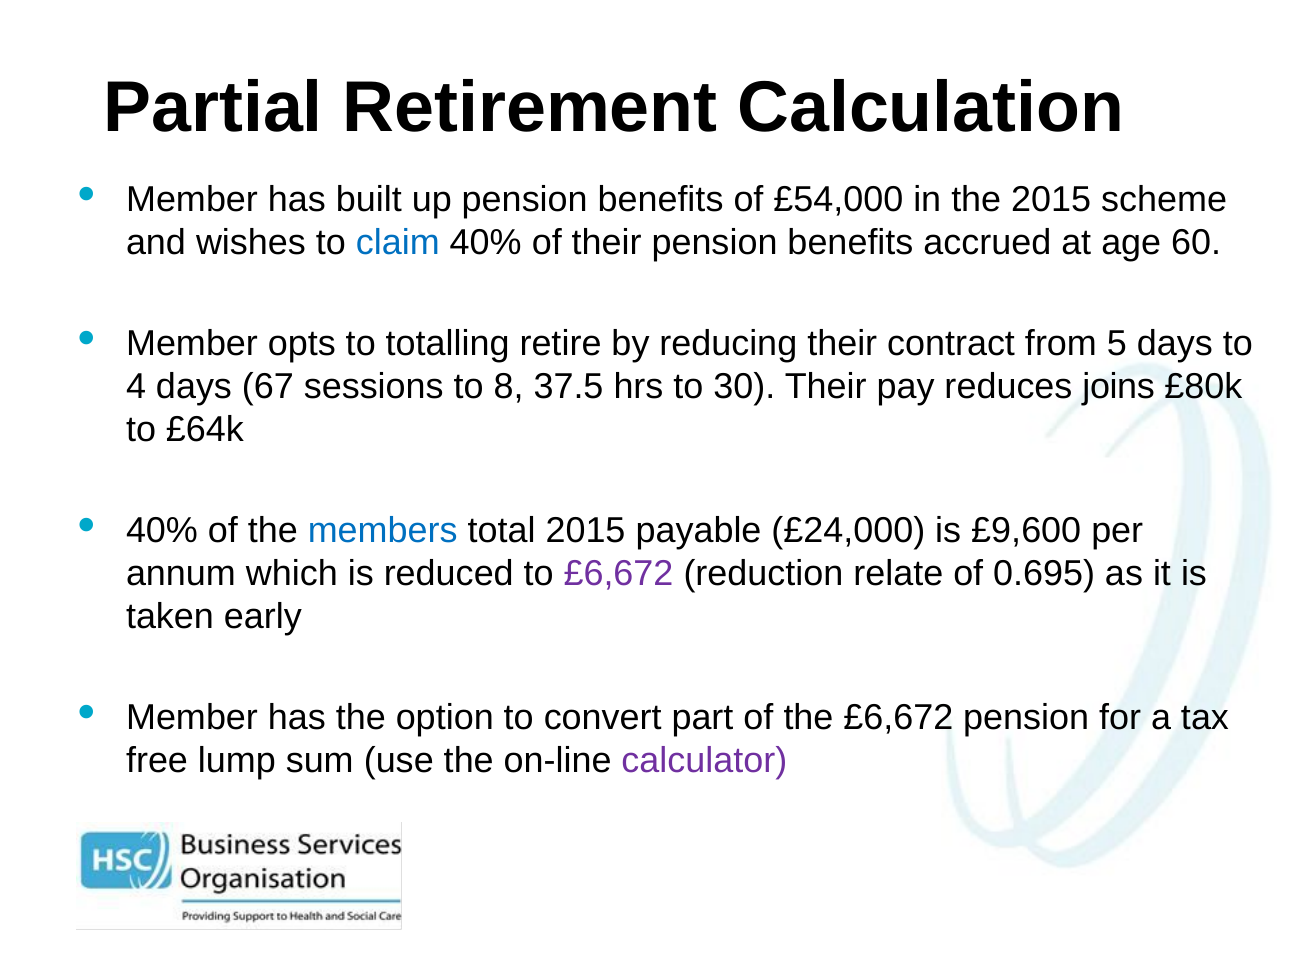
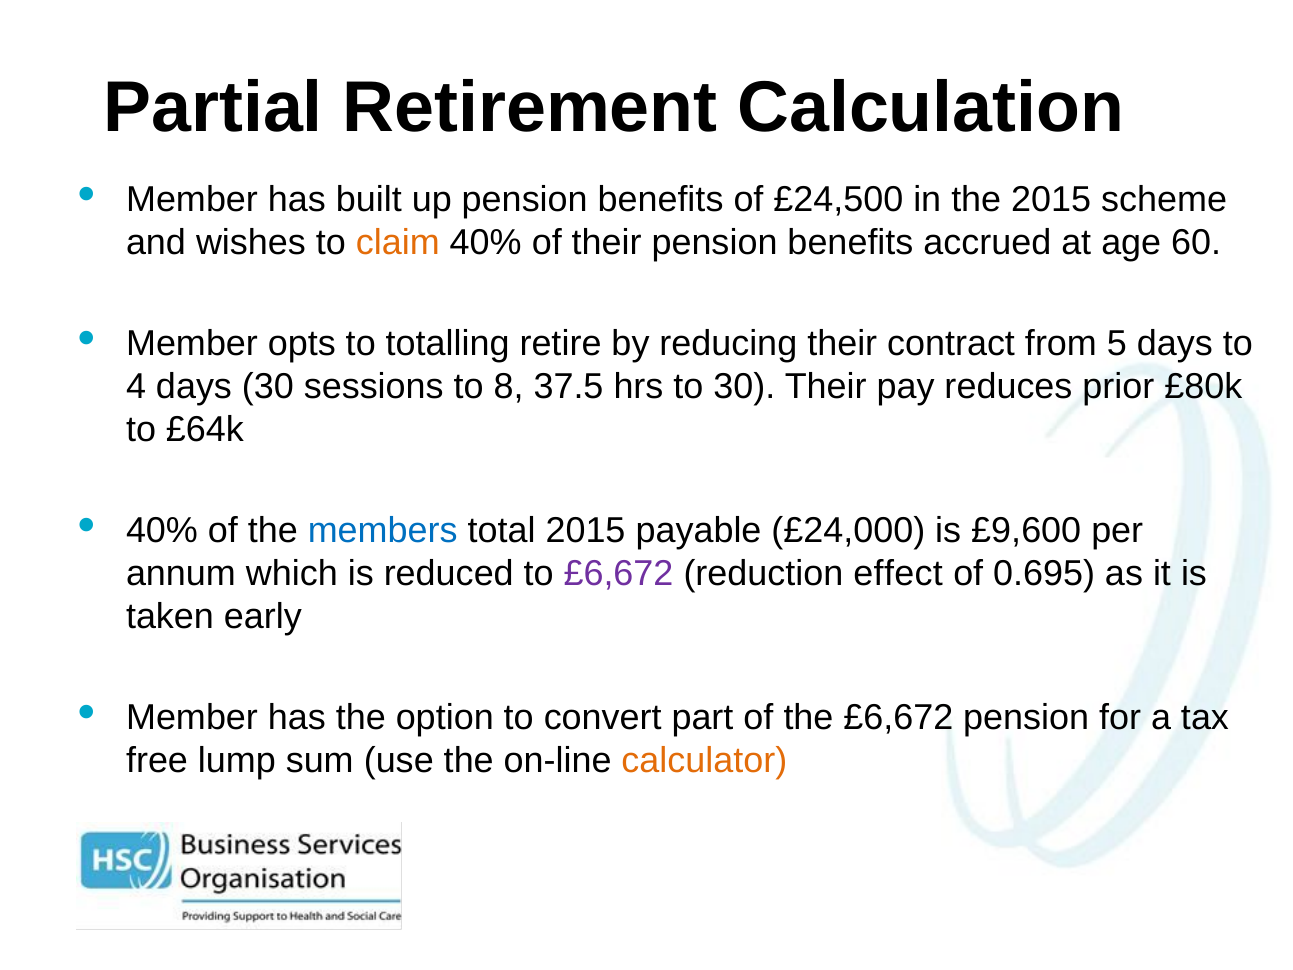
£54,000: £54,000 -> £24,500 (838, 200)
claim colour: blue -> orange (398, 243)
days 67: 67 -> 30 (268, 387)
joins: joins -> prior (1118, 387)
relate: relate -> effect (898, 573)
calculator colour: purple -> orange (704, 760)
